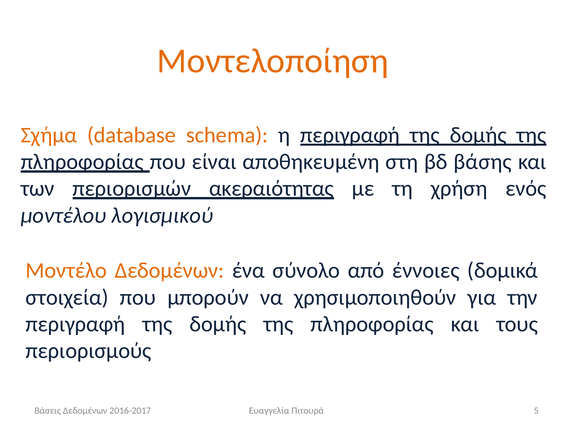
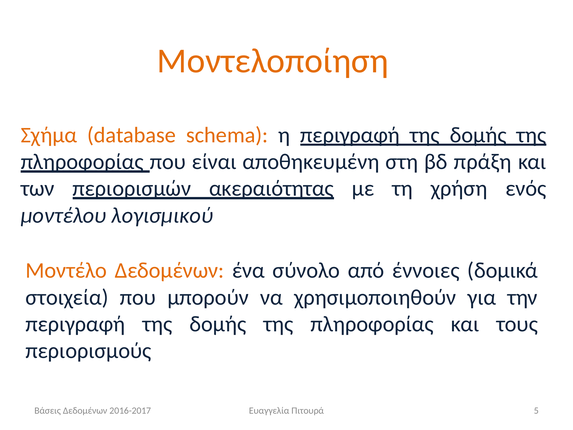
βάσης: βάσης -> πράξη (483, 162)
